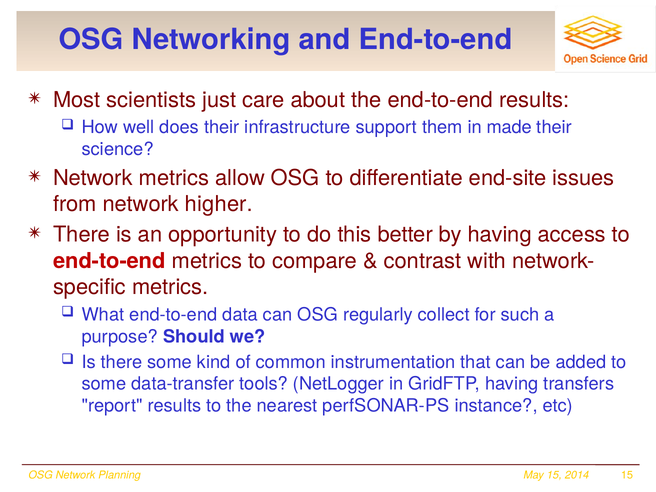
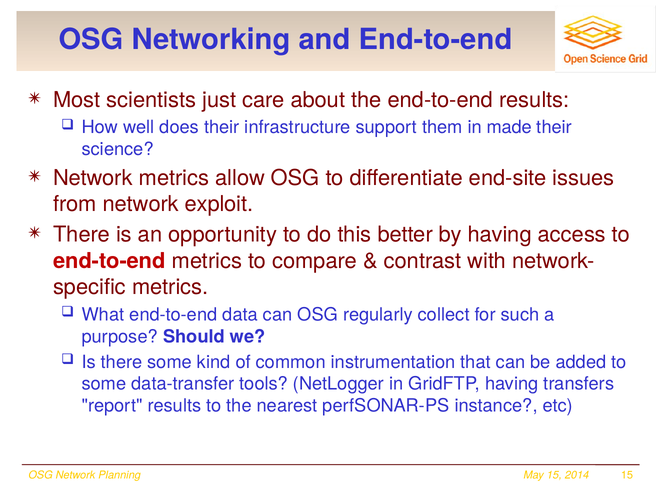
higher: higher -> exploit (219, 204)
